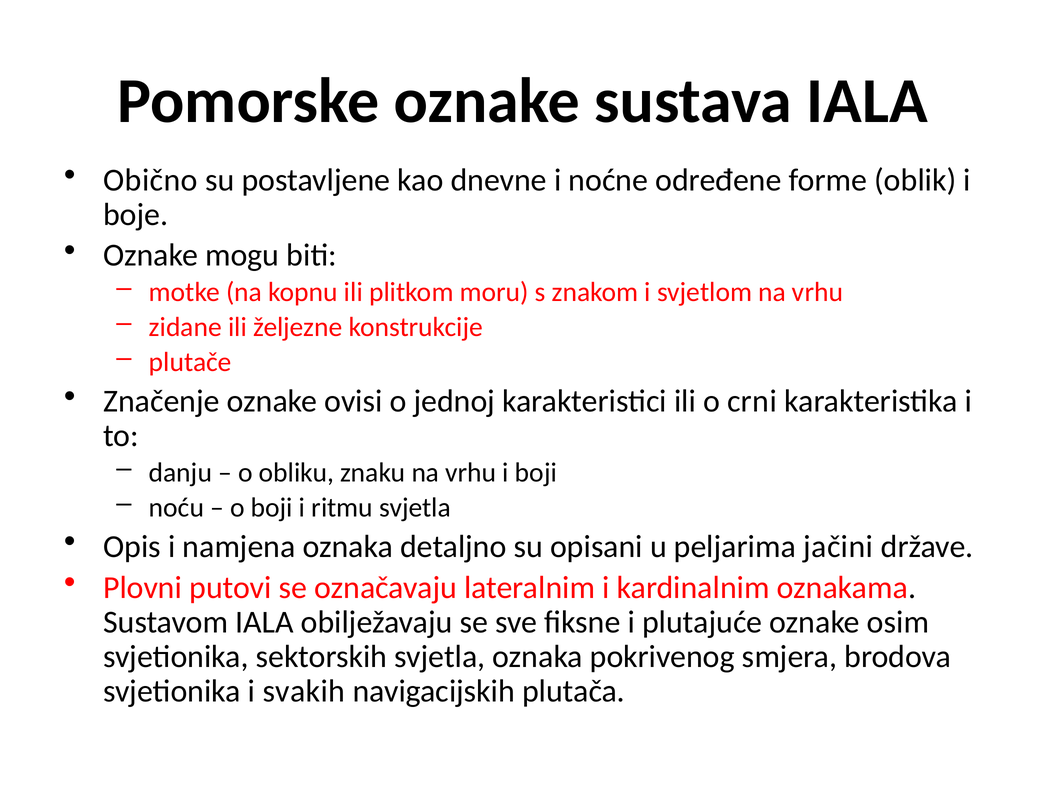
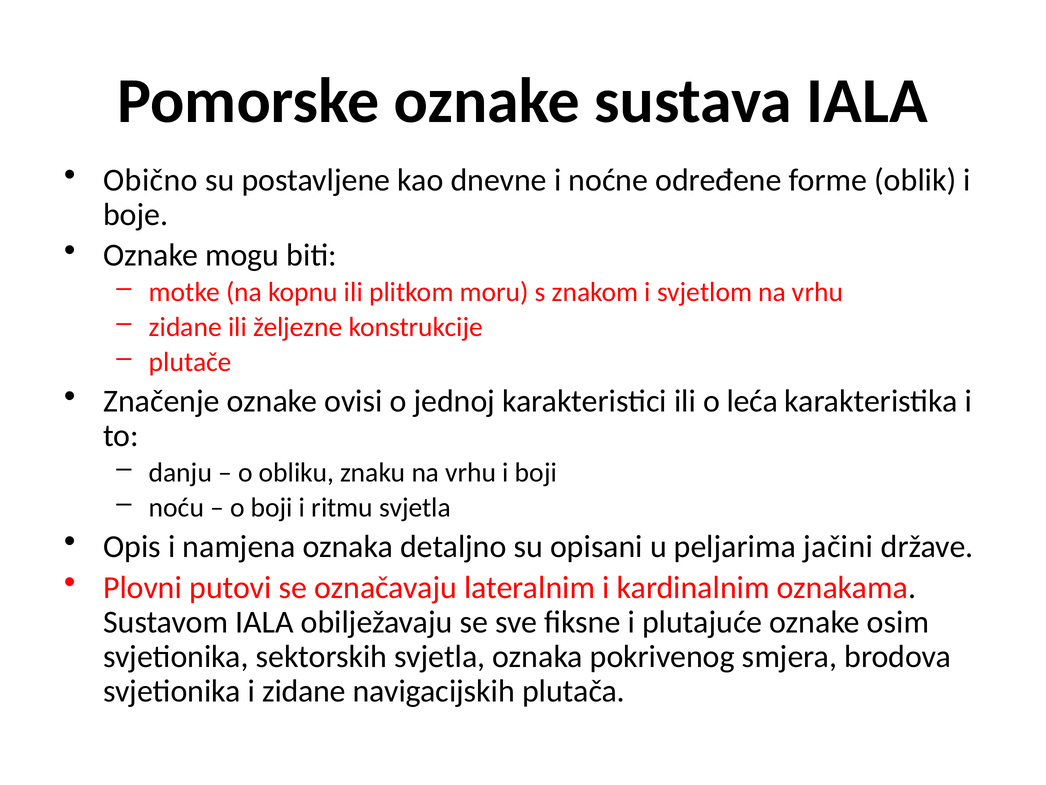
crni: crni -> leća (752, 401)
i svakih: svakih -> zidane (304, 691)
